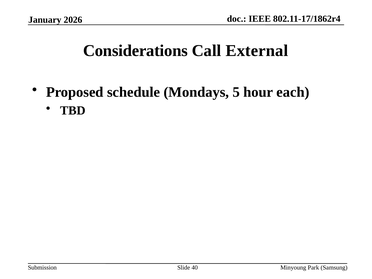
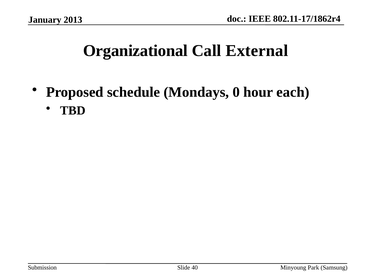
2026: 2026 -> 2013 (73, 20)
Considerations: Considerations -> Organizational (135, 51)
5: 5 -> 0 (236, 92)
